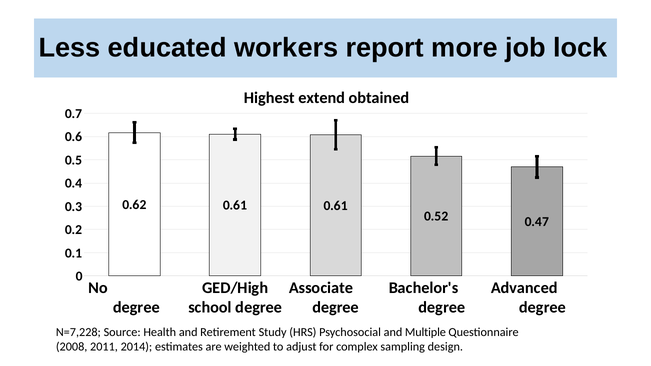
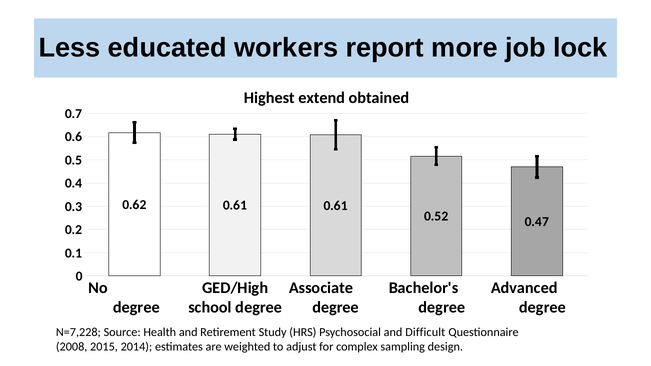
Multiple: Multiple -> Difficult (425, 332)
2011: 2011 -> 2015 (104, 347)
